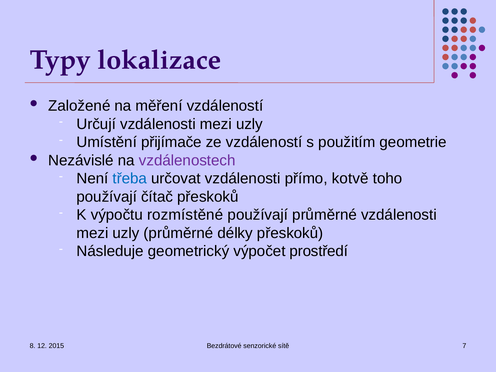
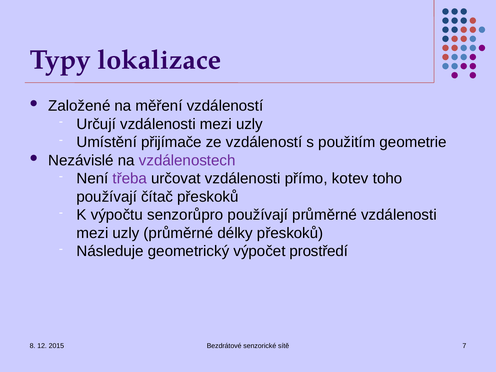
třeba colour: blue -> purple (130, 179)
kotvě: kotvě -> kotev (350, 179)
rozmístěné: rozmístěné -> senzorůpro (185, 215)
